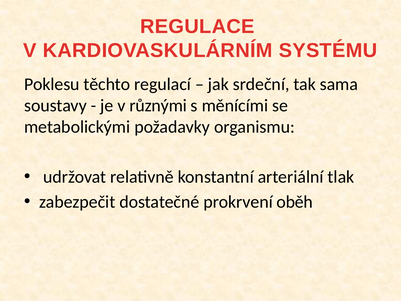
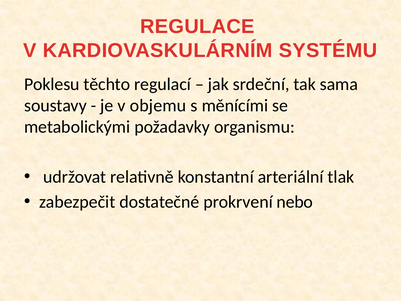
různými: různými -> objemu (158, 106)
oběh: oběh -> nebo (295, 202)
